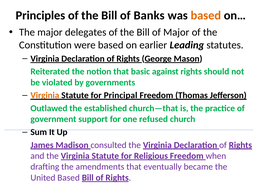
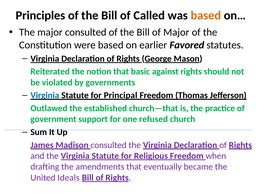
Banks: Banks -> Called (149, 15)
major delegates: delegates -> consulted (86, 32)
Leading: Leading -> Favored (187, 45)
Virginia colour: orange -> blue (45, 96)
United Based: Based -> Ideals (69, 178)
